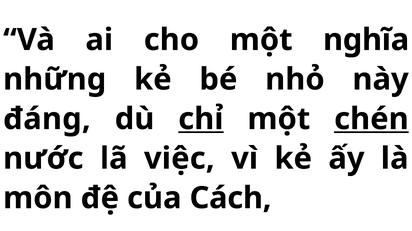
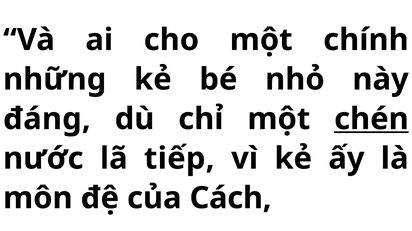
nghĩa: nghĩa -> chính (366, 40)
chỉ underline: present -> none (201, 119)
việc: việc -> tiếp (179, 159)
